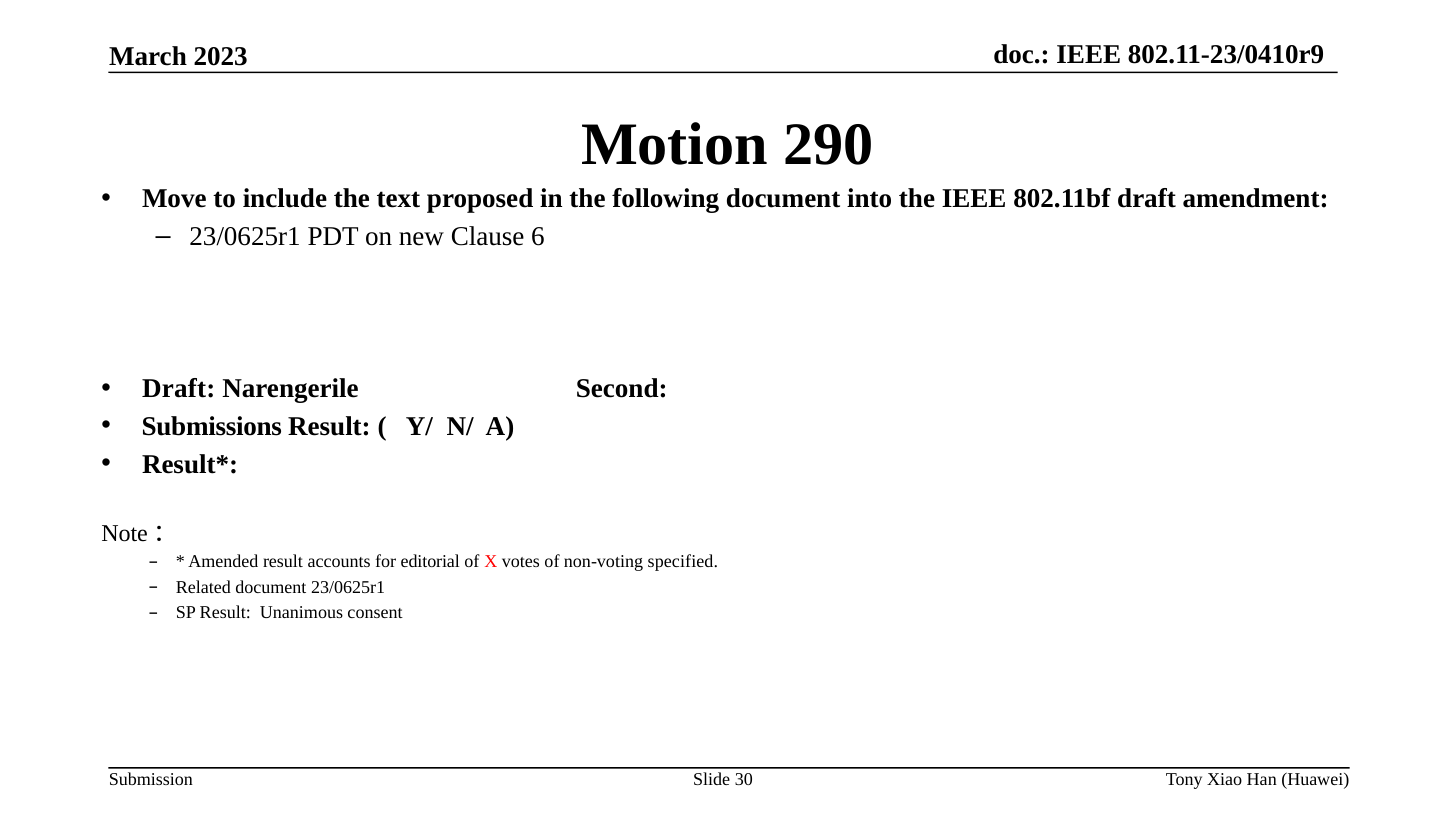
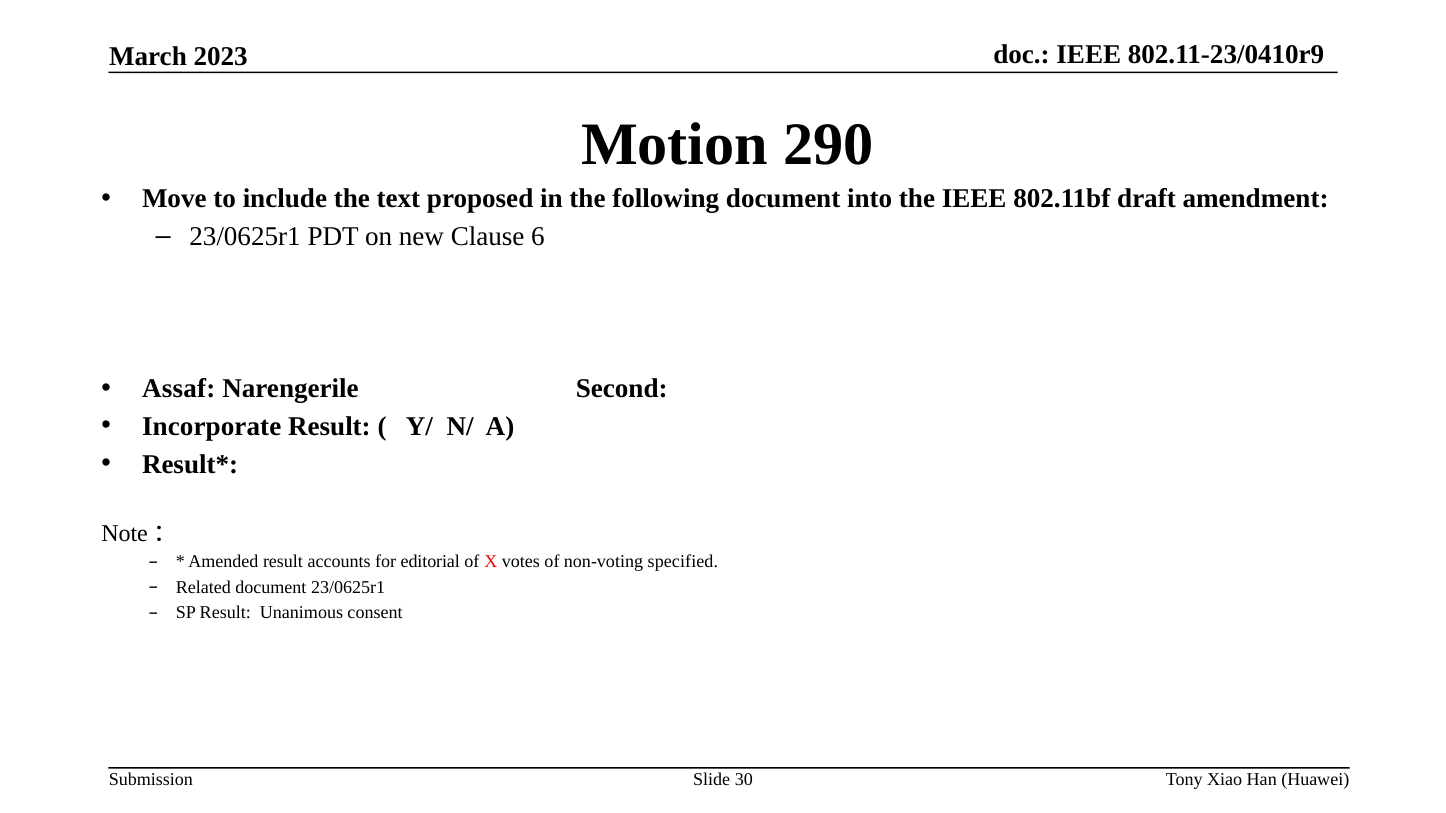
Draft: Draft -> Assaf (179, 389)
Submissions: Submissions -> Incorporate (212, 427)
